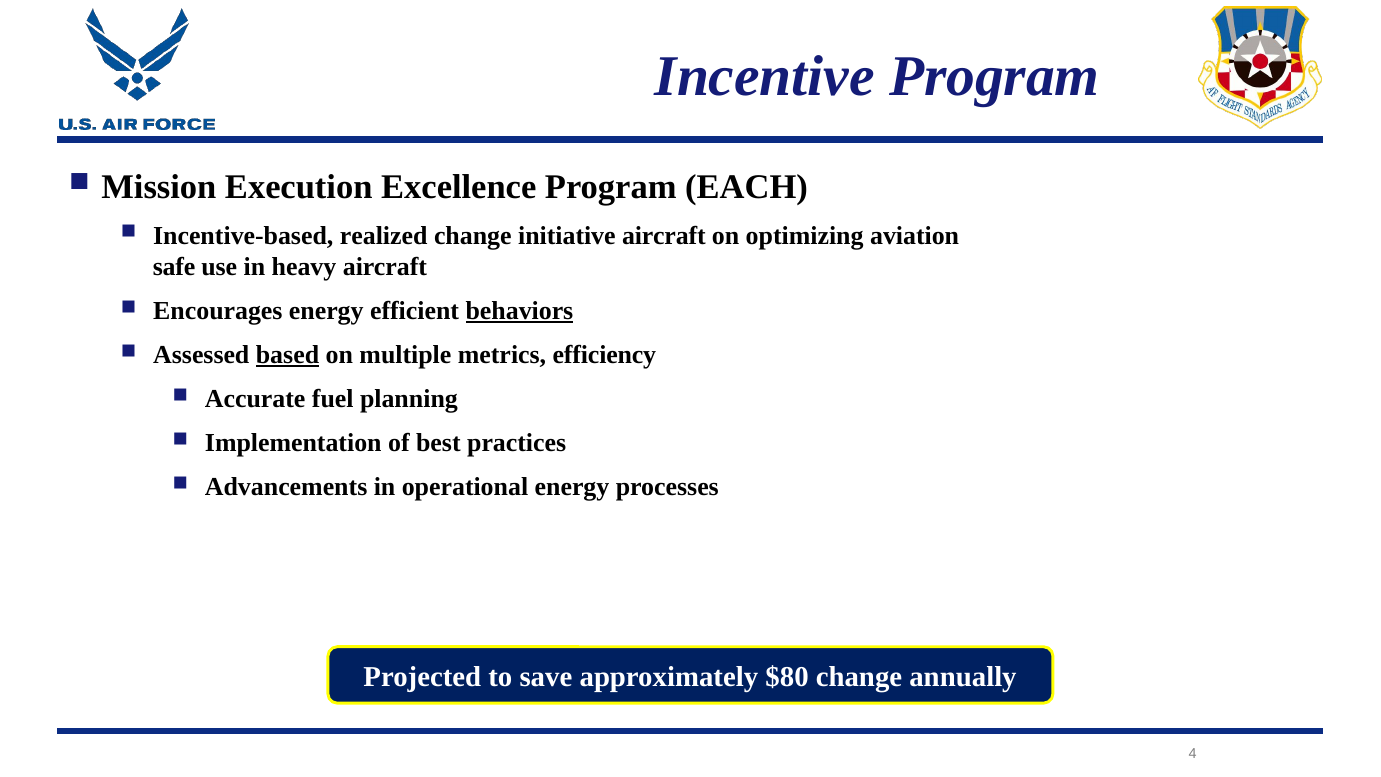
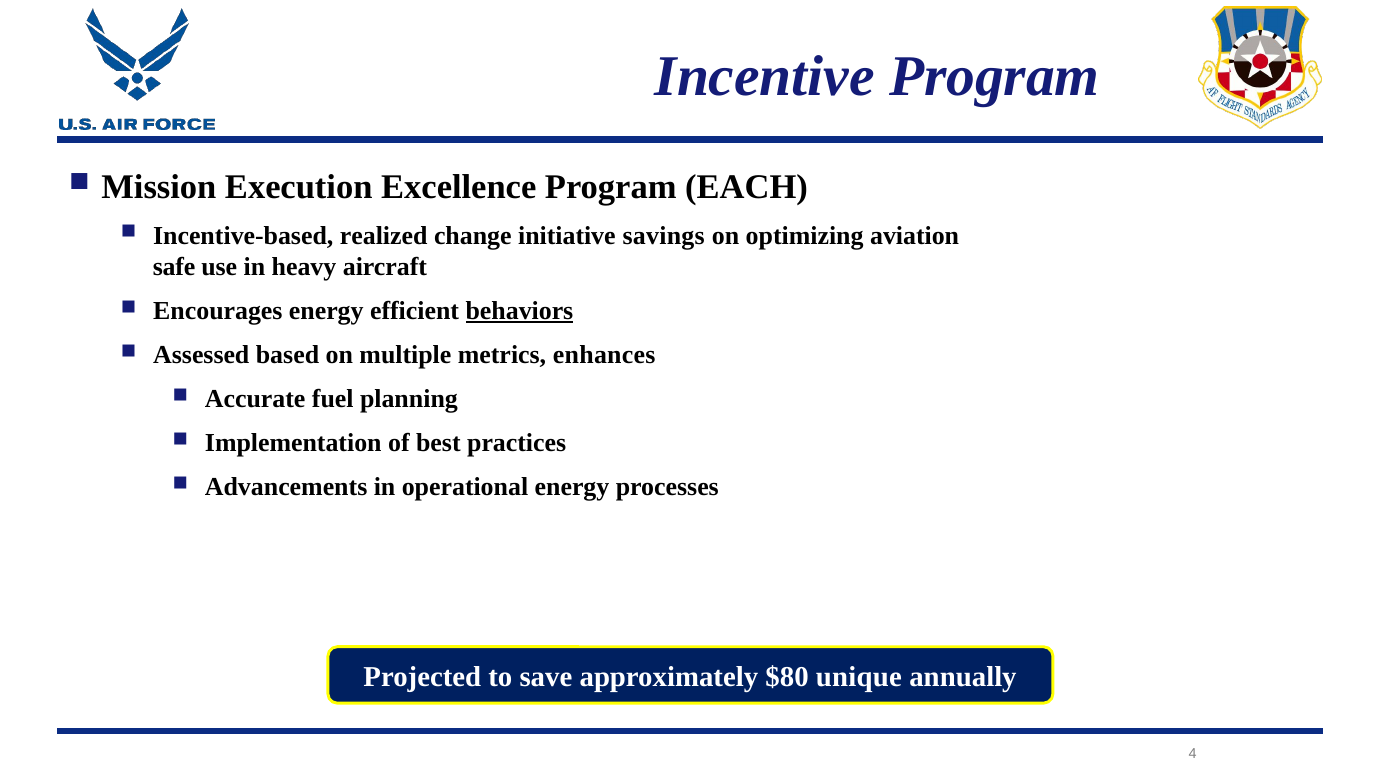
initiative aircraft: aircraft -> savings (664, 236)
based underline: present -> none (288, 355)
efficiency: efficiency -> enhances (604, 355)
$80 change: change -> unique (859, 677)
